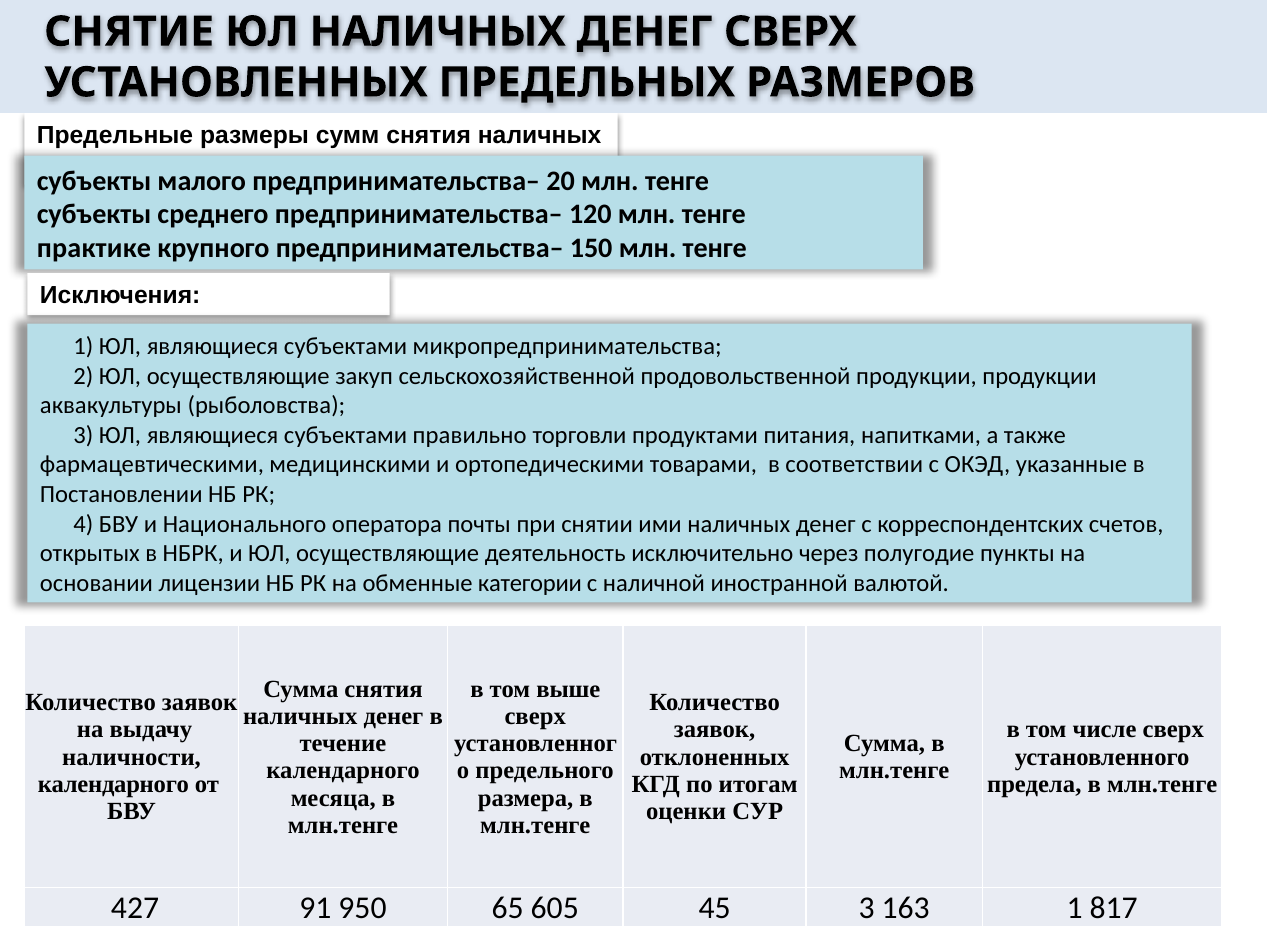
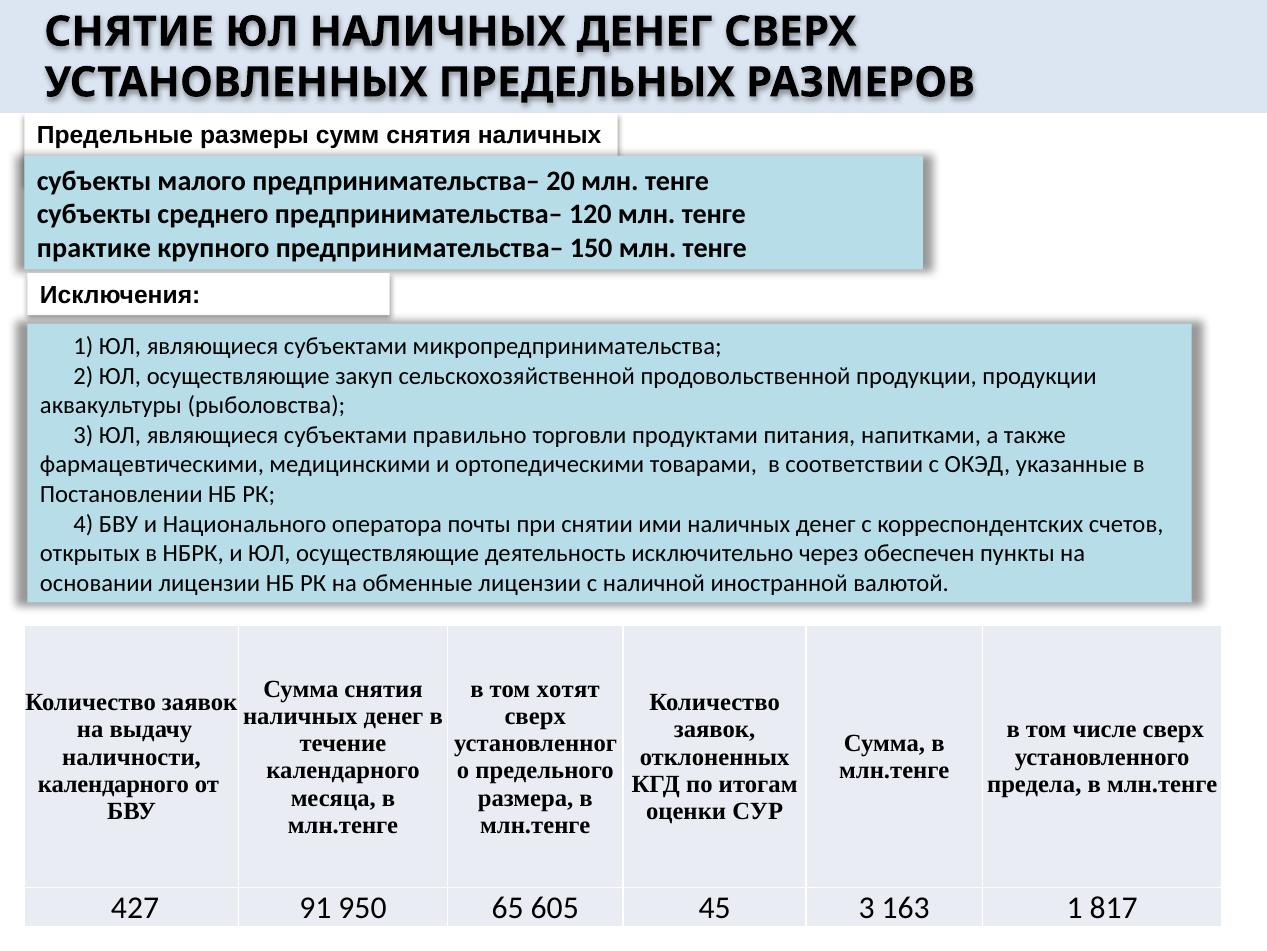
полугодие: полугодие -> обеспечен (919, 553)
обменные категории: категории -> лицензии (530, 583)
выше: выше -> хотят (568, 688)
